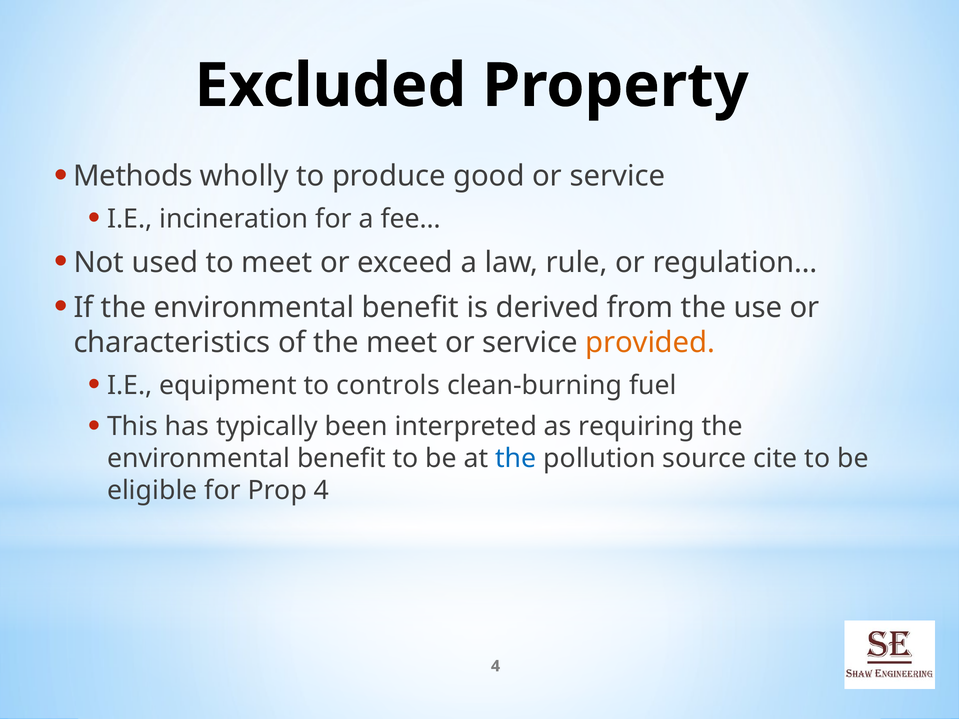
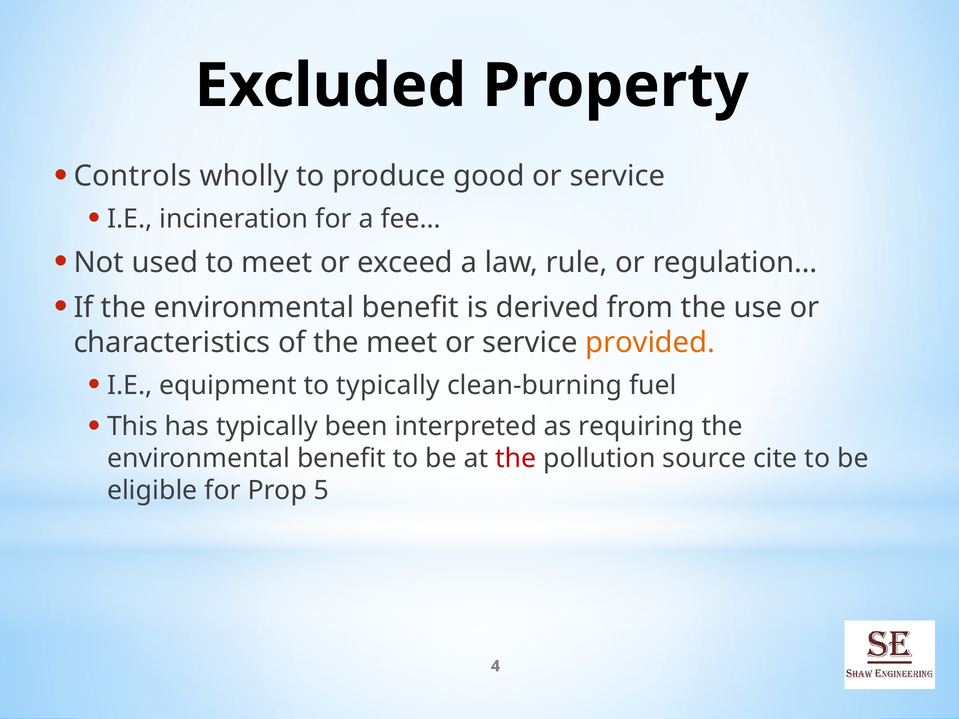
Methods: Methods -> Controls (133, 176)
to controls: controls -> typically (388, 385)
the colour: blue -> red (516, 459)
Prop 4: 4 -> 5 (321, 491)
